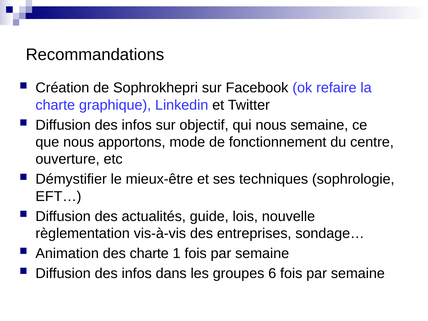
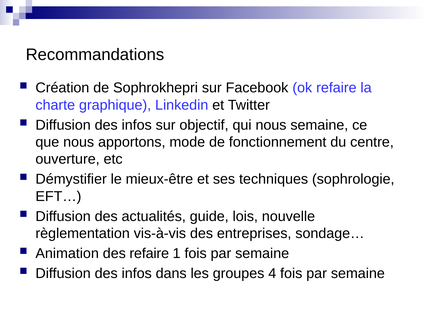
des charte: charte -> refaire (149, 253)
6: 6 -> 4 (272, 273)
